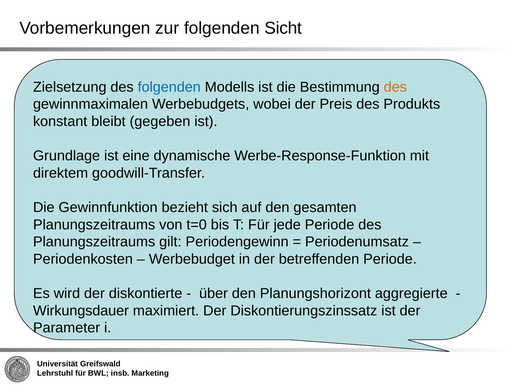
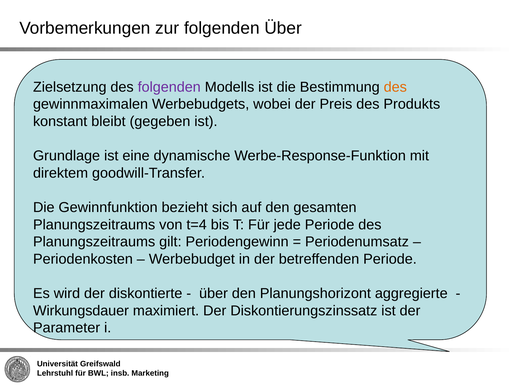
folgenden Sicht: Sicht -> Über (283, 28)
folgenden colour: blue -> purple (169, 87)
t=0: t=0 -> t=4 (197, 225)
